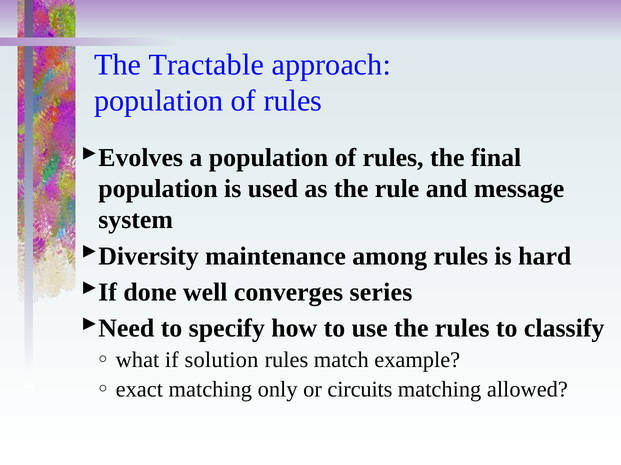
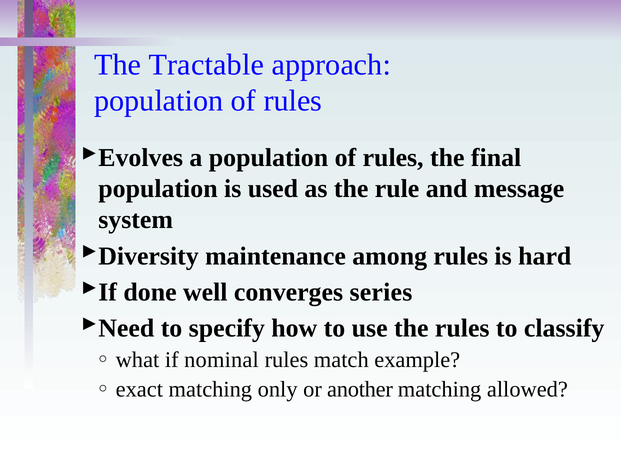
solution: solution -> nominal (221, 360)
circuits: circuits -> another (360, 390)
